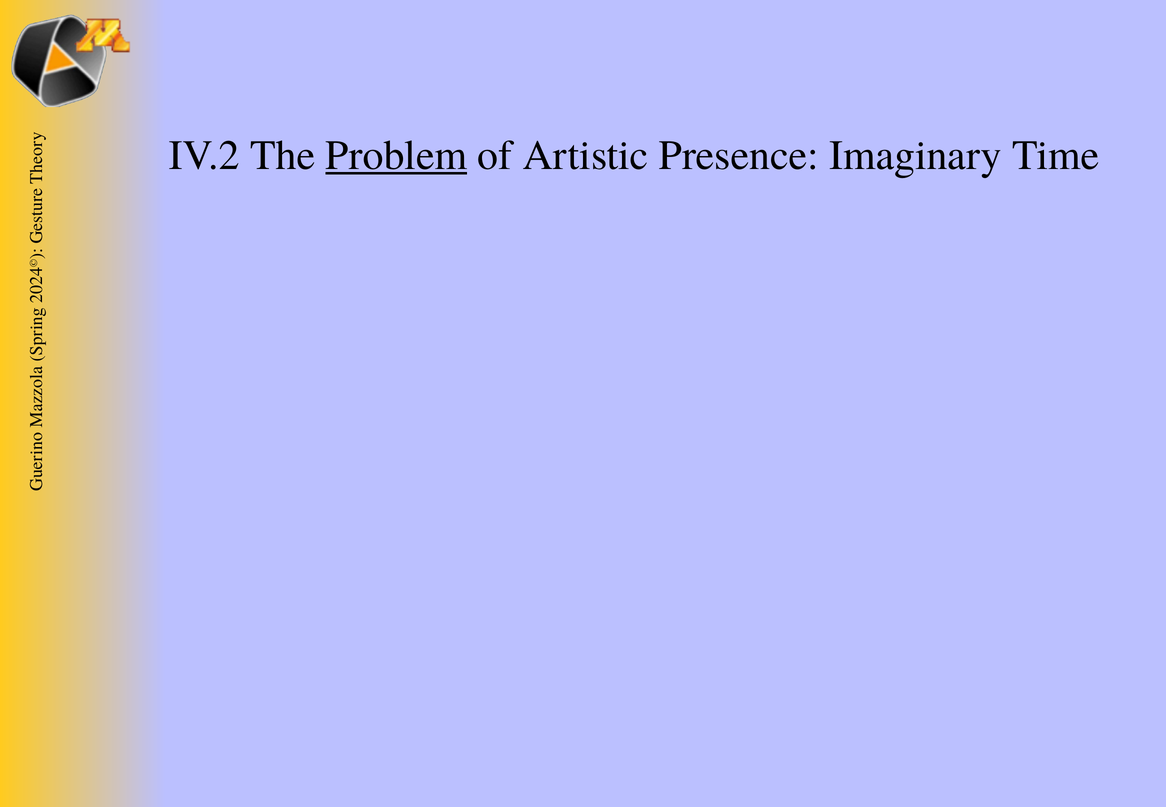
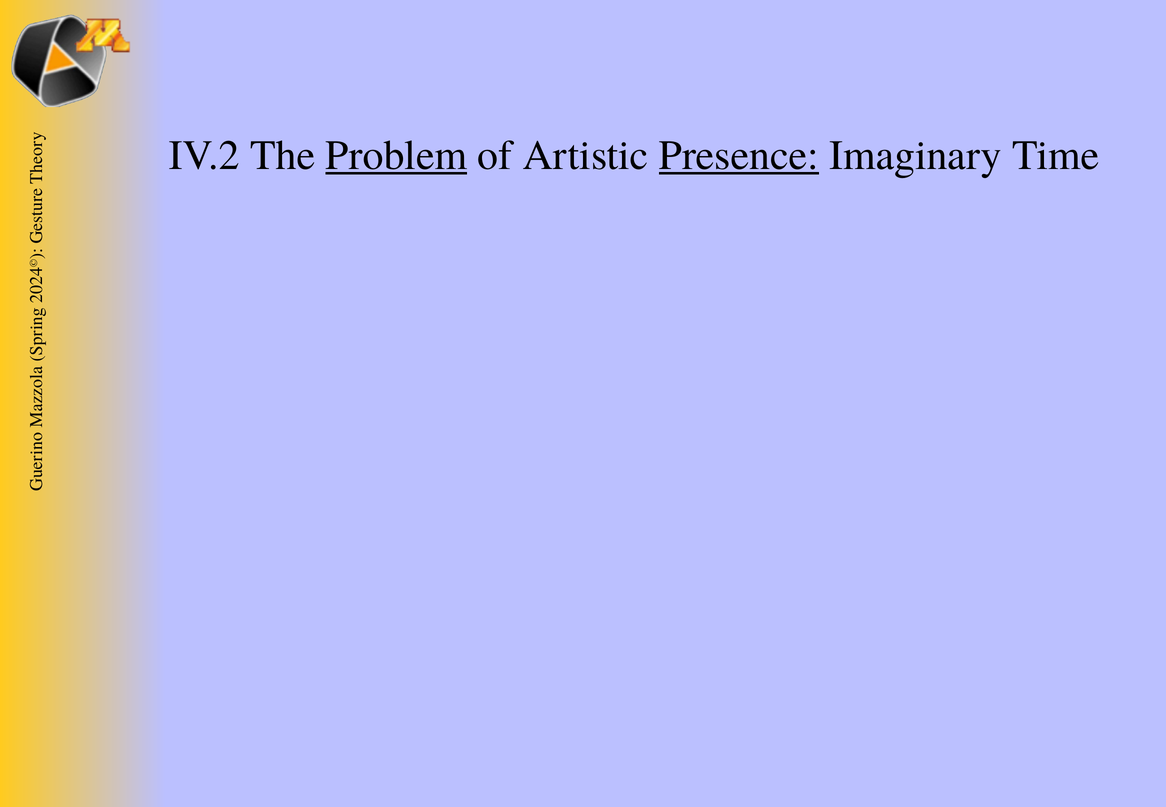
Presence underline: none -> present (739, 156)
